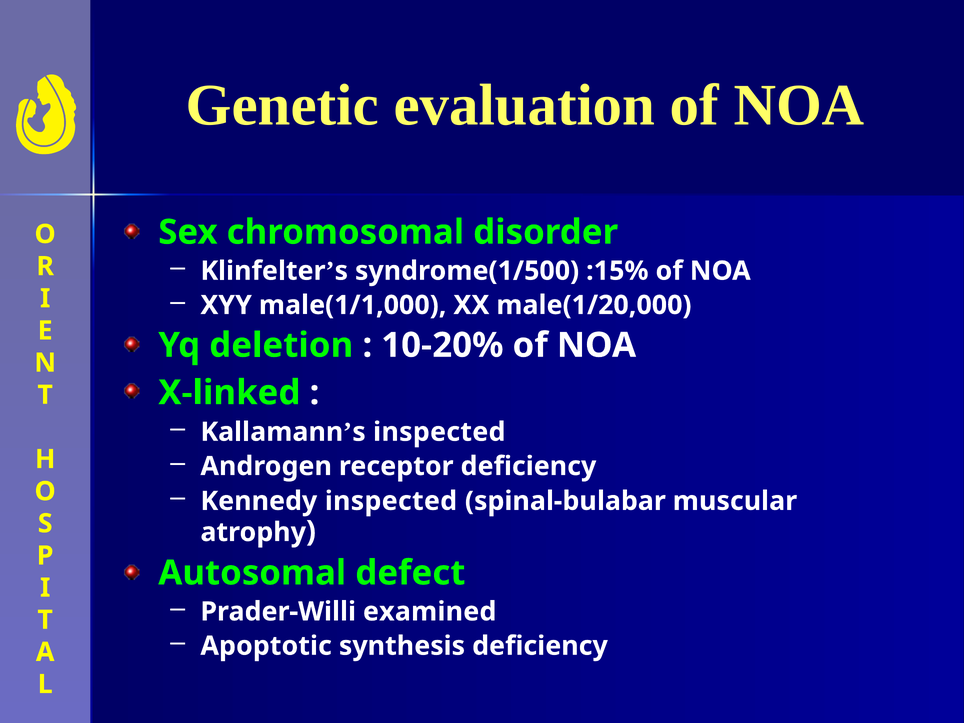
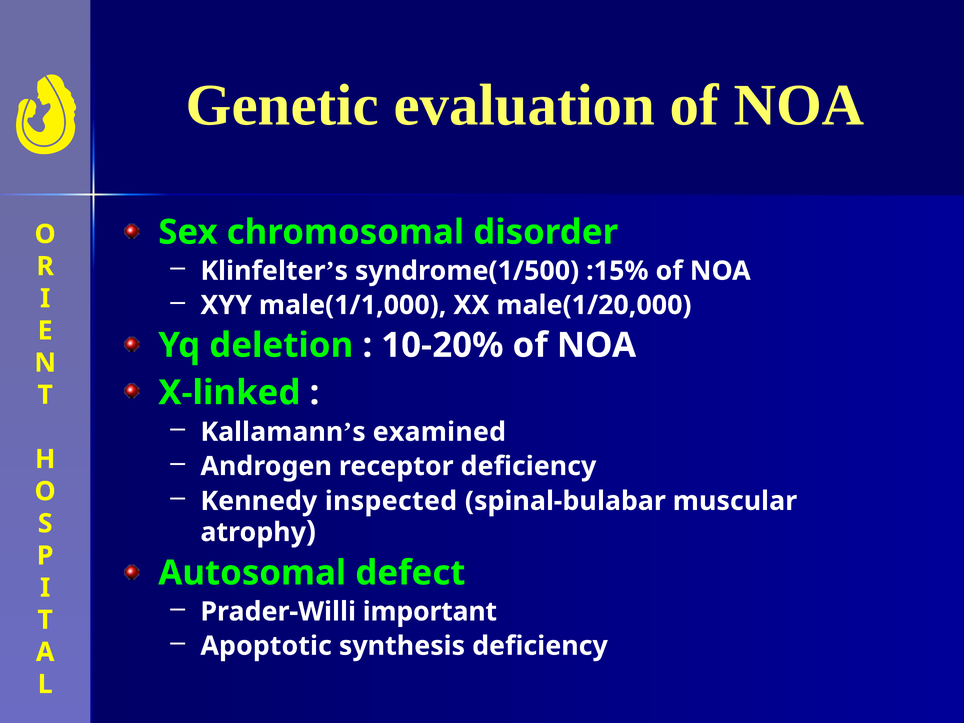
inspected: inspected -> examined (439, 432)
examined: examined -> important (430, 612)
